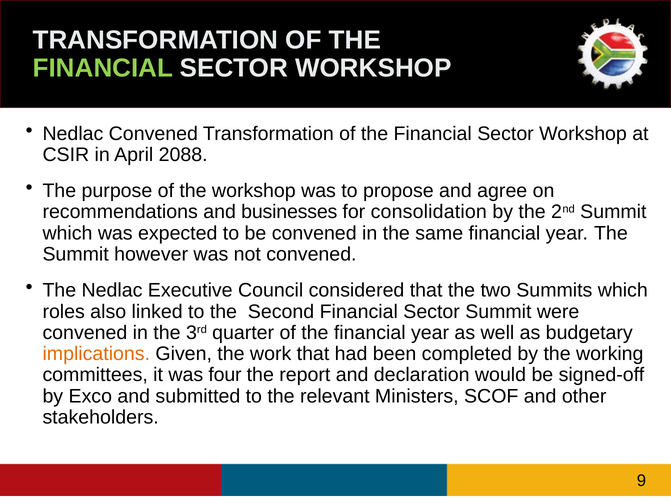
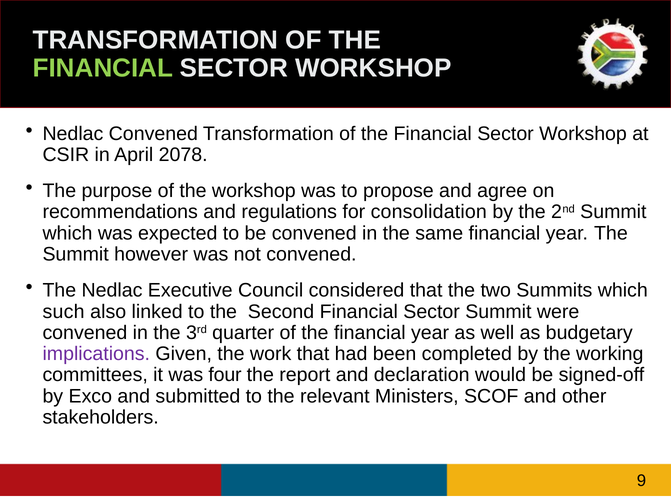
2088: 2088 -> 2078 (183, 155)
businesses: businesses -> regulations (289, 212)
roles: roles -> such (64, 312)
implications colour: orange -> purple (96, 354)
